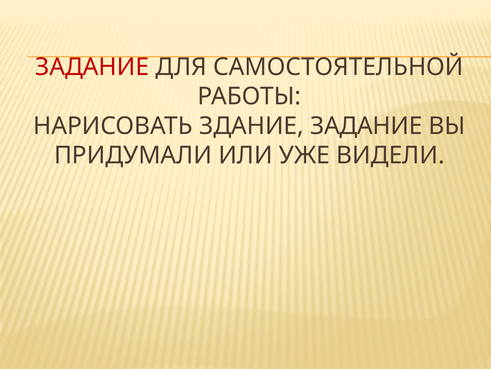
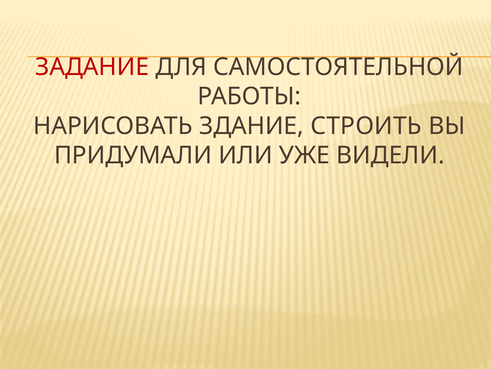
ЗДАНИЕ ЗАДАНИЕ: ЗАДАНИЕ -> СТРОИТЬ (366, 126)
